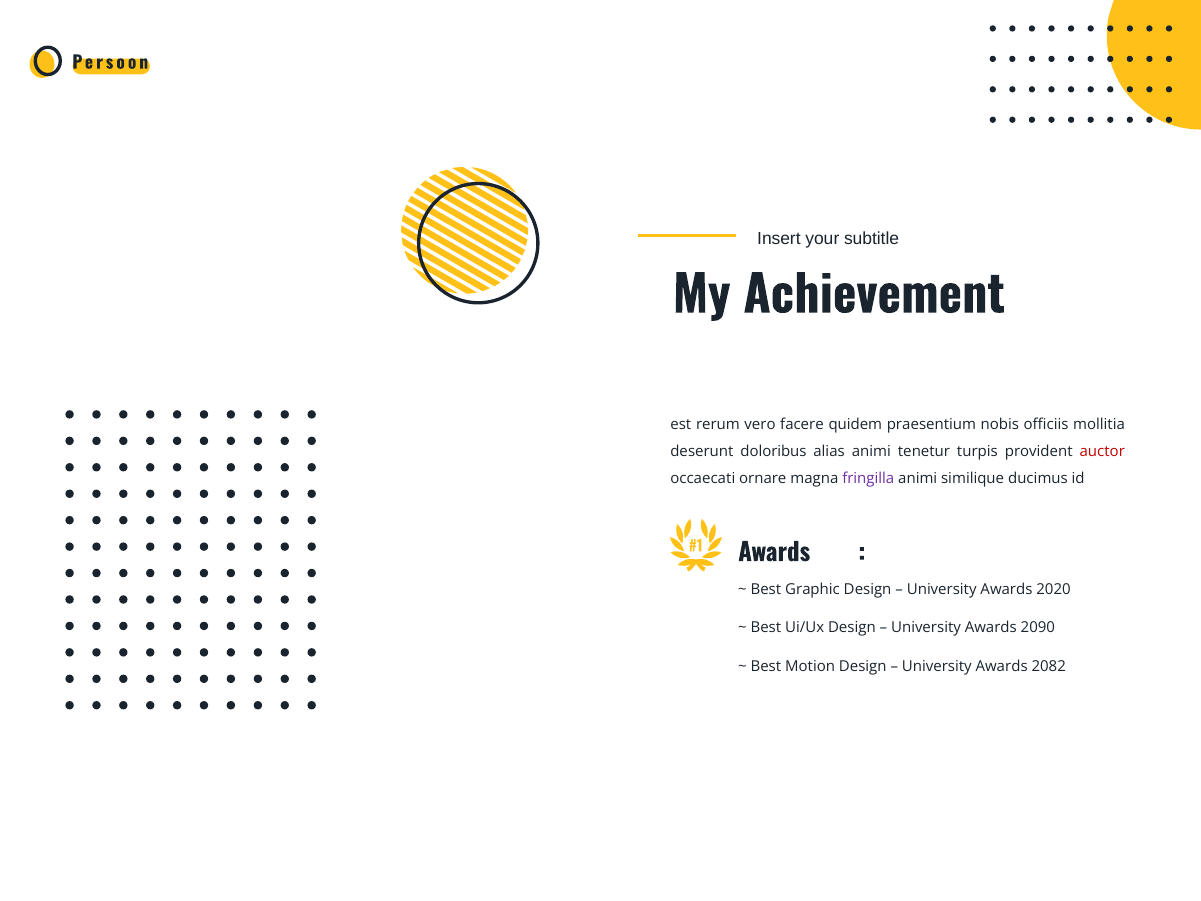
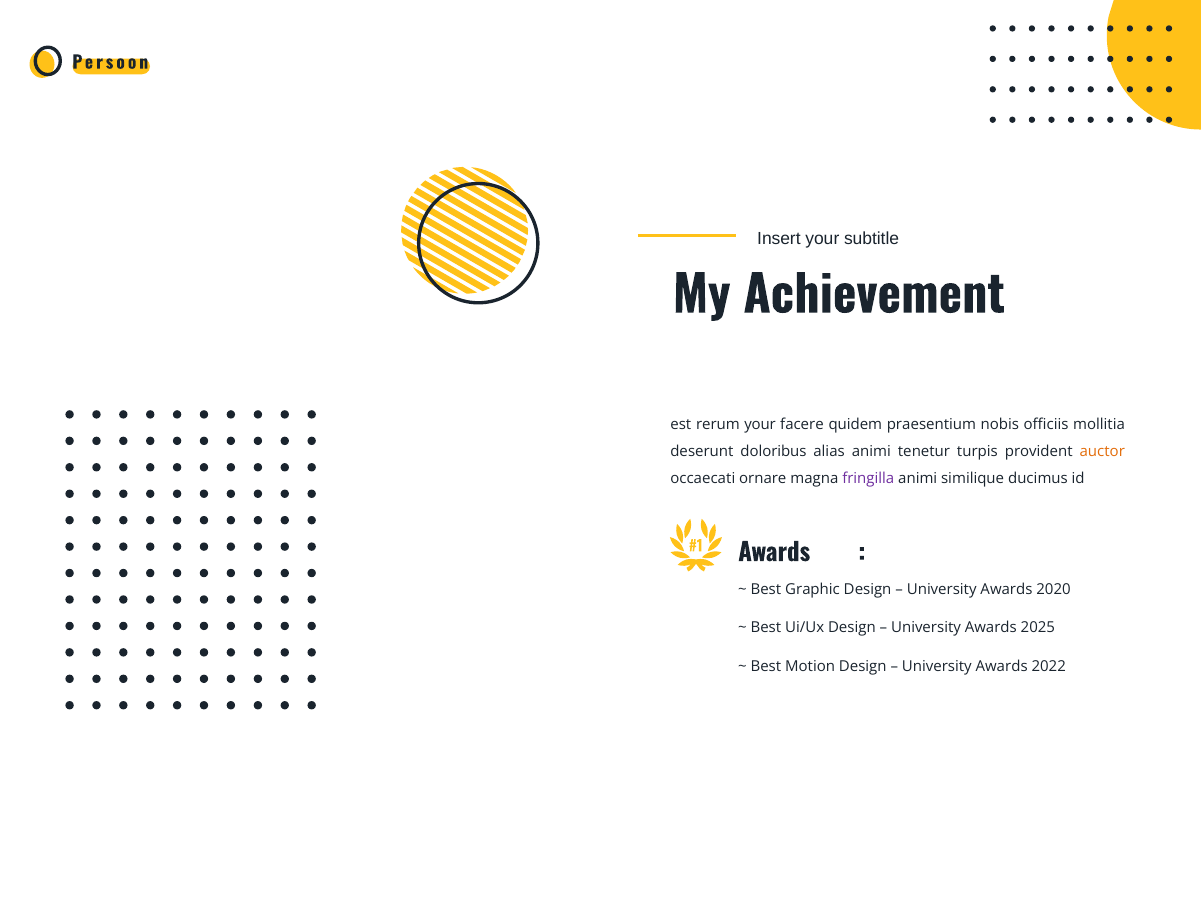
rerum vero: vero -> your (760, 425)
auctor colour: red -> orange (1102, 452)
2090: 2090 -> 2025 (1038, 628)
2082: 2082 -> 2022 (1049, 666)
